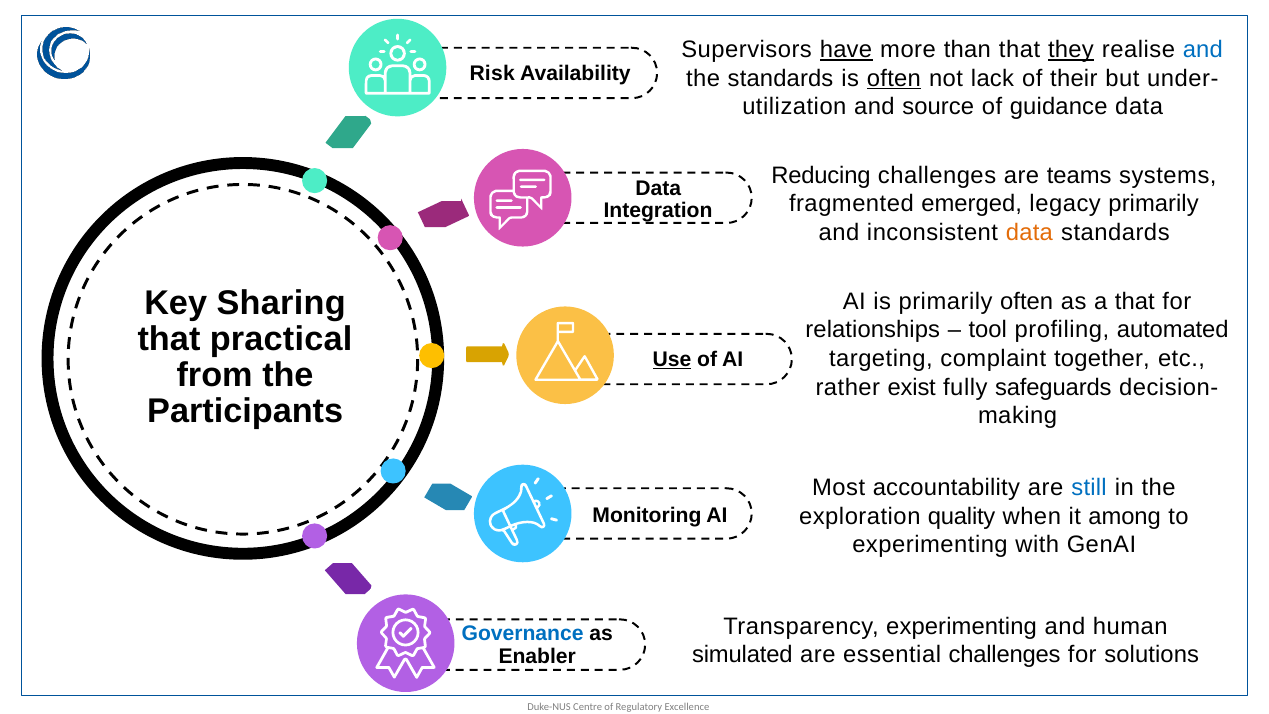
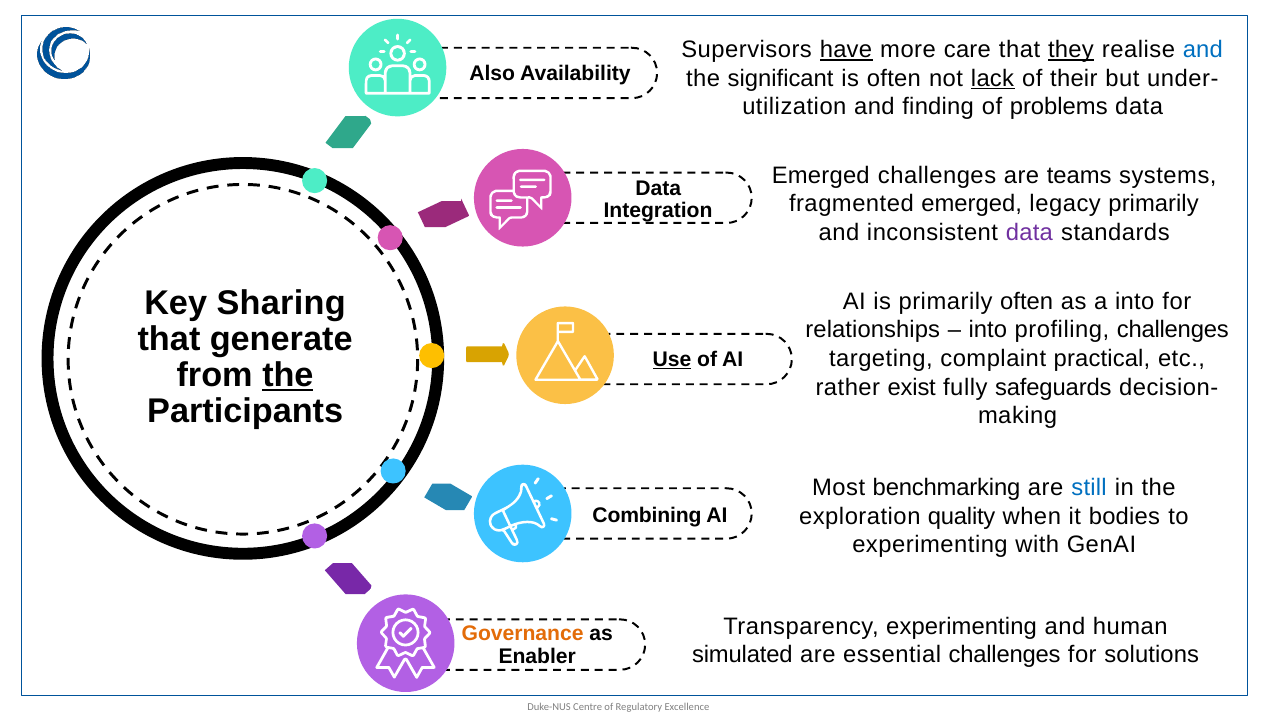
than: than -> care (967, 50)
Risk: Risk -> Also (492, 73)
the standards: standards -> significant (781, 78)
often underline: present -> none (894, 78)
lack underline: none -> present (992, 78)
source: source -> finding (938, 107)
guidance: guidance -> problems (1059, 107)
Reducing: Reducing -> Emerged (821, 175)
data colour: orange -> purple (1029, 232)
a that: that -> into (1135, 301)
tool: tool -> into (988, 330)
profiling automated: automated -> challenges (1173, 330)
practical: practical -> generate (281, 340)
together: together -> practical (1102, 359)
the underline: none -> present (288, 376)
accountability: accountability -> benchmarking (947, 488)
Monitoring: Monitoring -> Combining (647, 515)
among: among -> bodies (1124, 516)
Governance colour: blue -> orange (523, 633)
